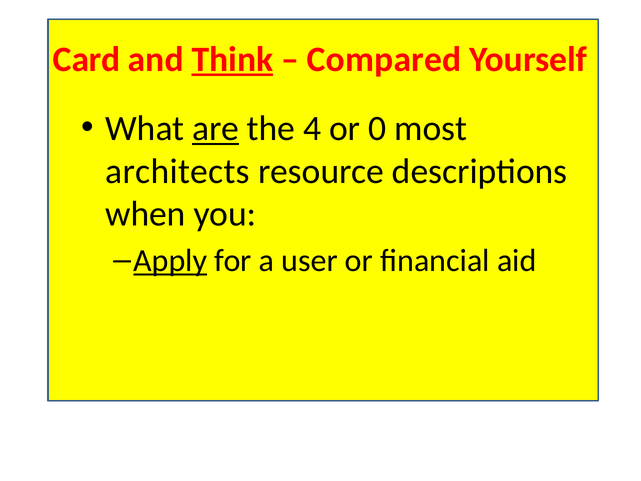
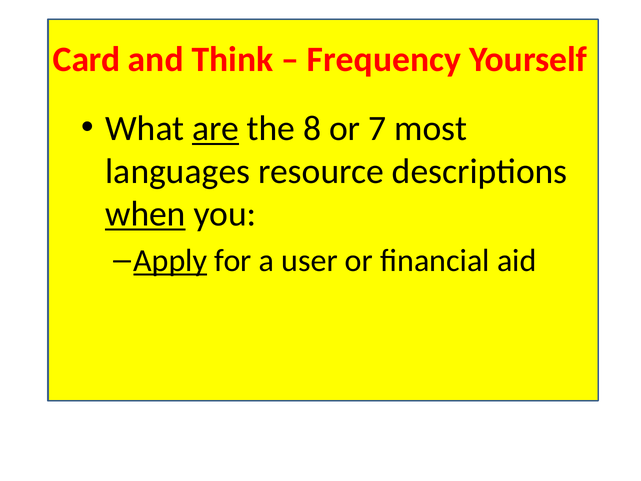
Think underline: present -> none (232, 59)
Compared: Compared -> Frequency (384, 59)
4: 4 -> 8 (312, 129)
0: 0 -> 7 (377, 129)
architects: architects -> languages (178, 171)
when underline: none -> present (145, 214)
